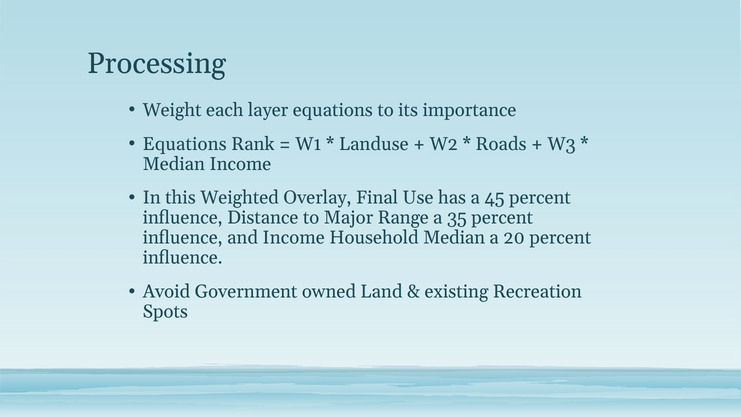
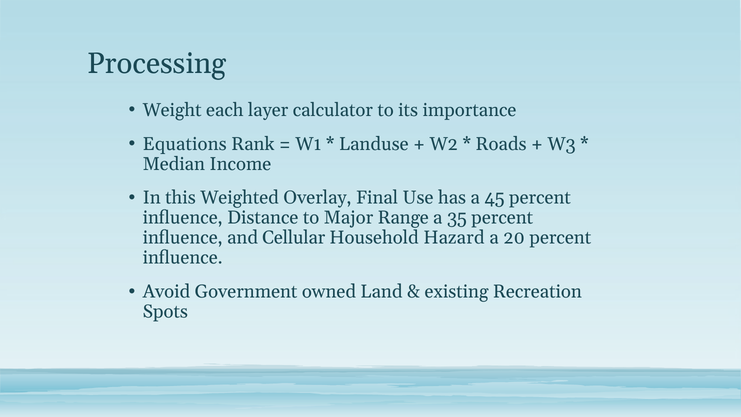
layer equations: equations -> calculator (333, 110)
and Income: Income -> Cellular (294, 238)
Household Median: Median -> Hazard (454, 238)
